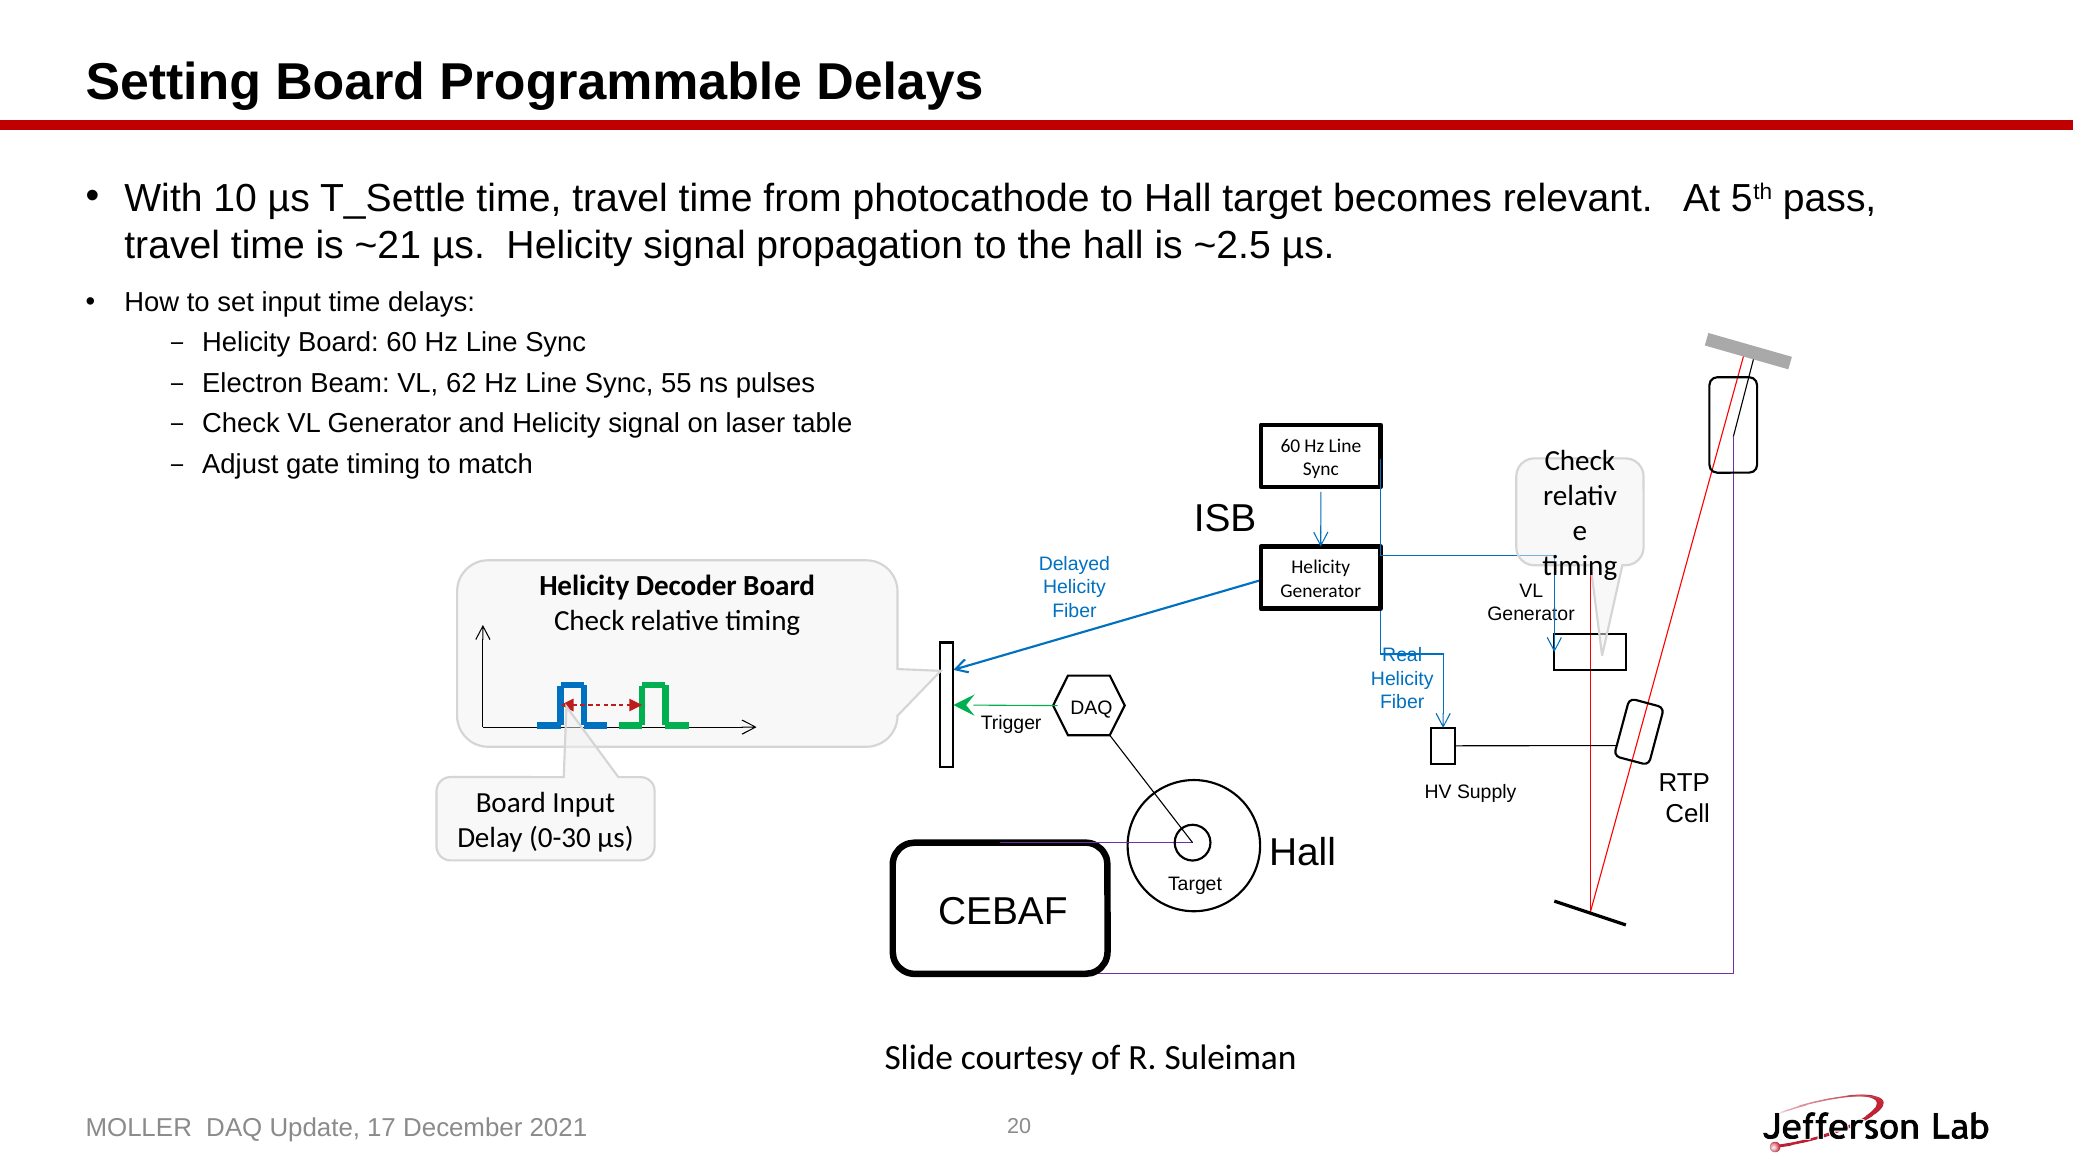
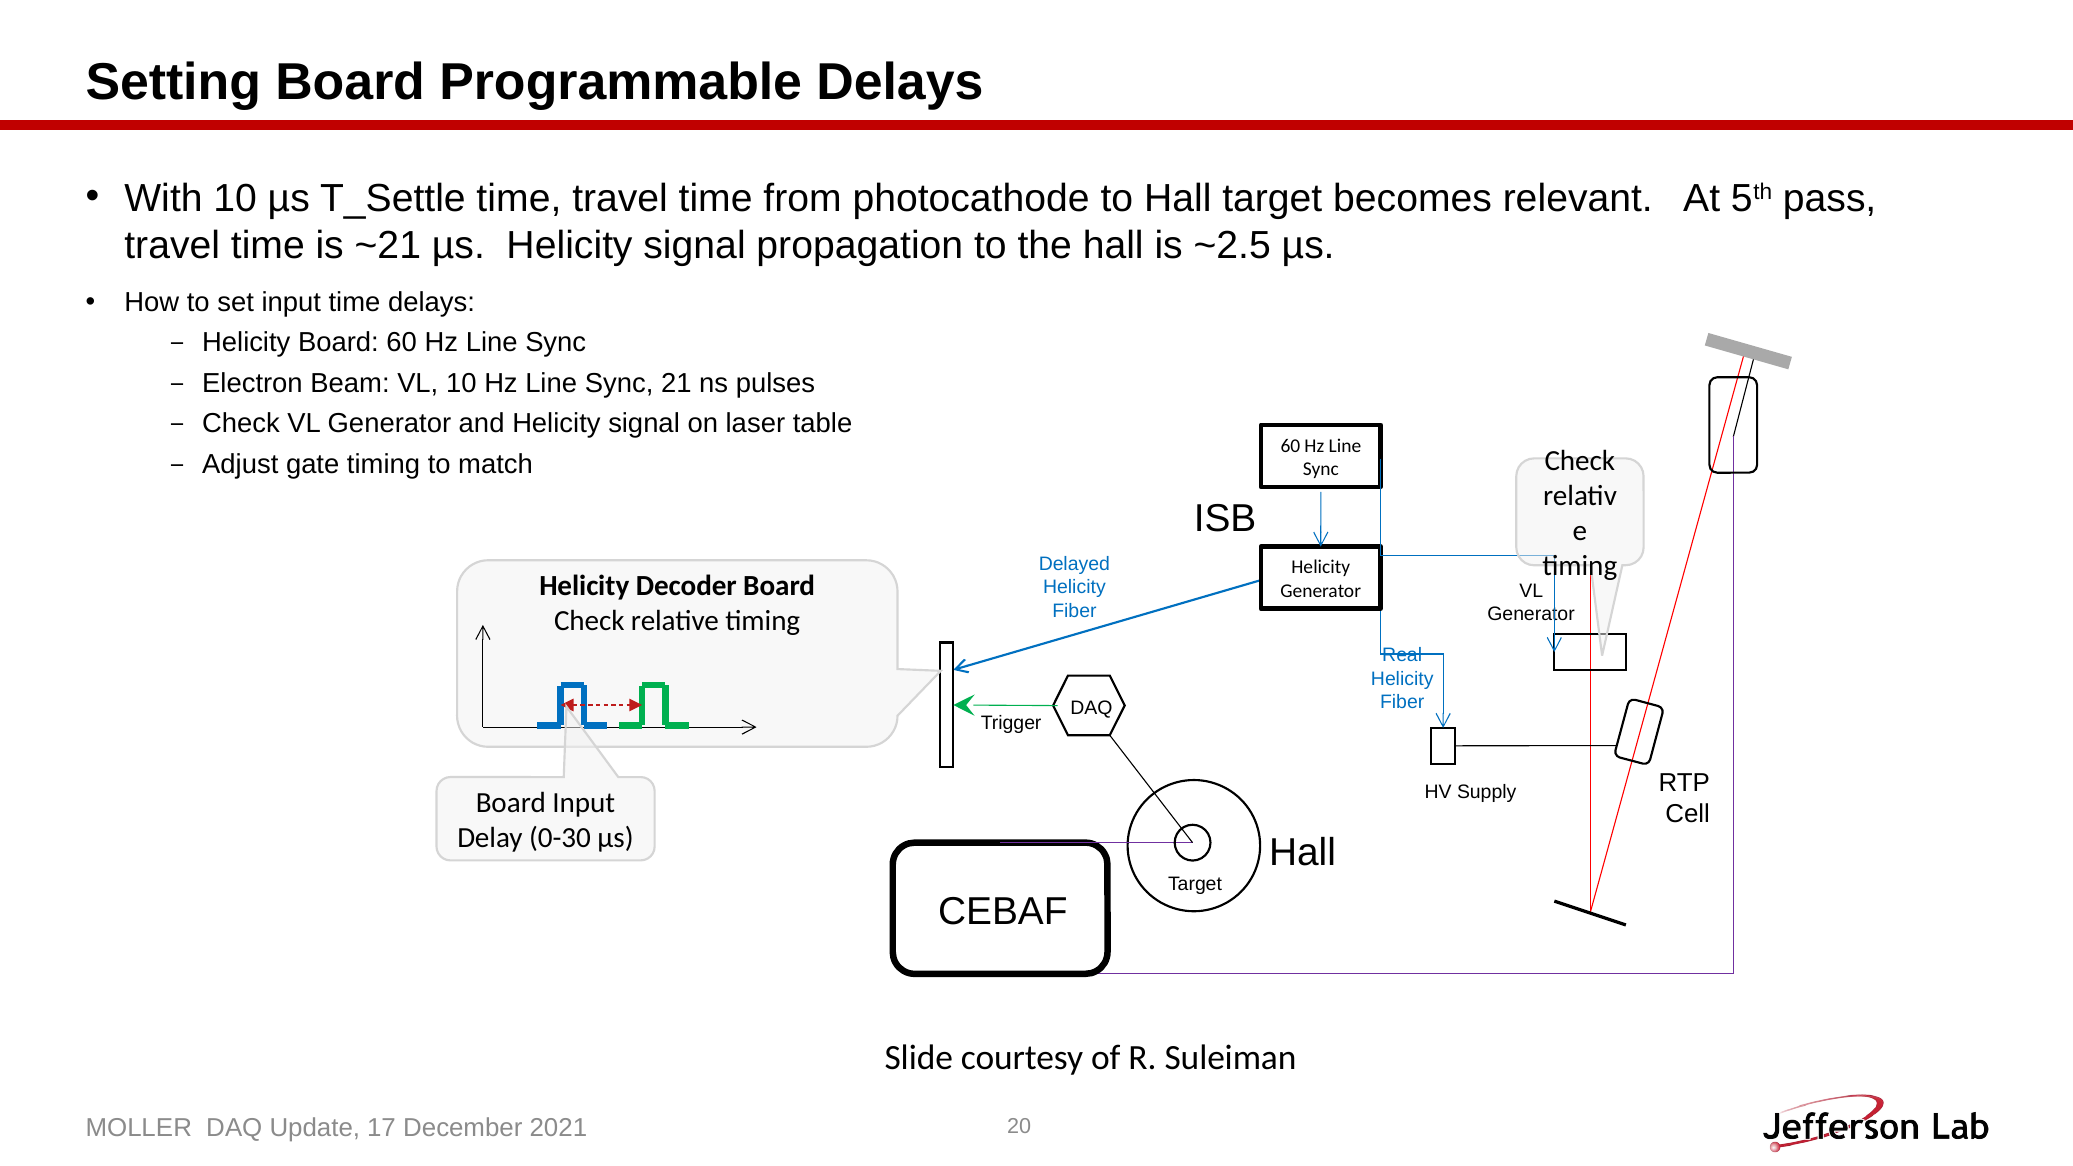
VL 62: 62 -> 10 (461, 383)
55: 55 -> 21 (676, 383)
